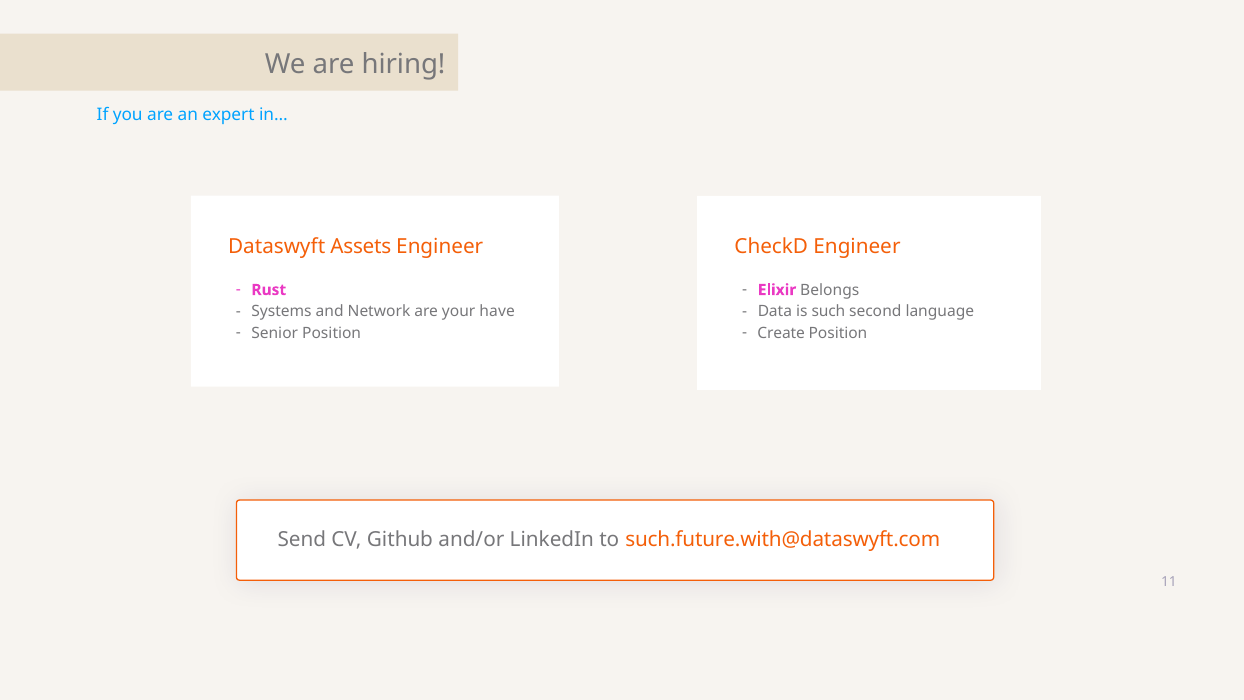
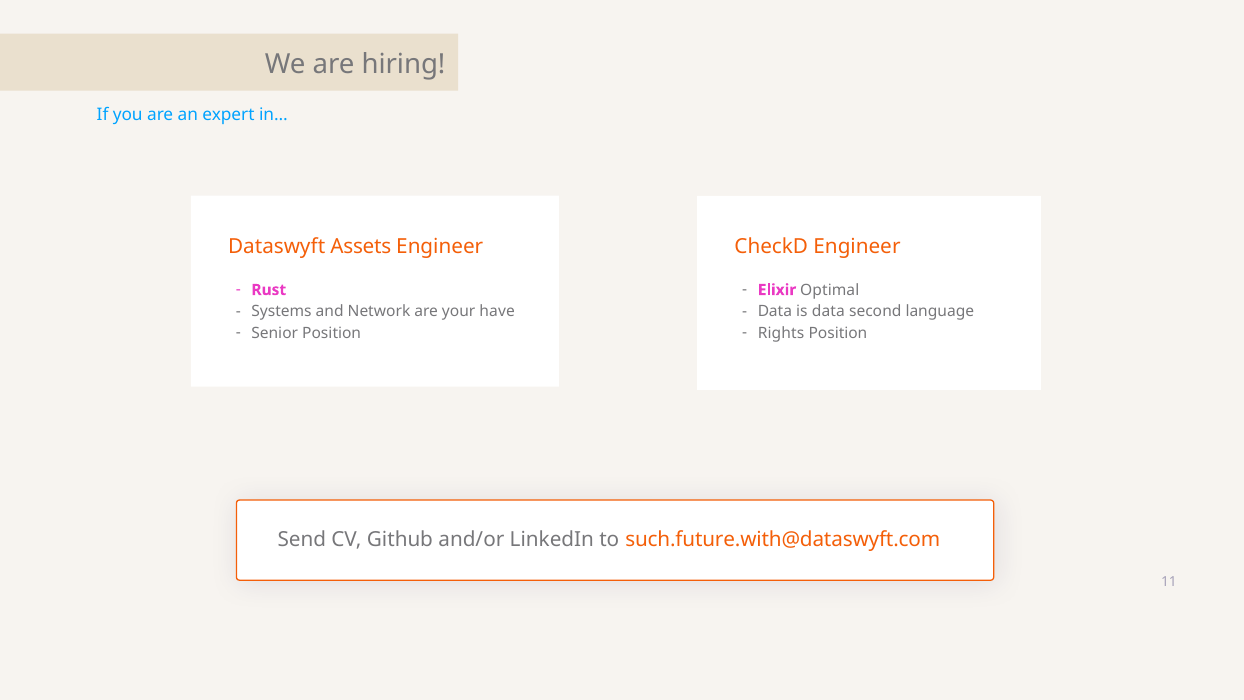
Belongs: Belongs -> Optimal (830, 290)
is such: such -> data (828, 311)
Create: Create -> Rights (781, 333)
